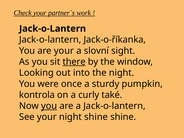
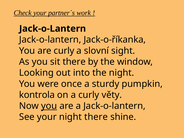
are your: your -> curly (64, 51)
there underline: present -> none (74, 62)
také: také -> věty (112, 95)
night shine: shine -> there (96, 117)
